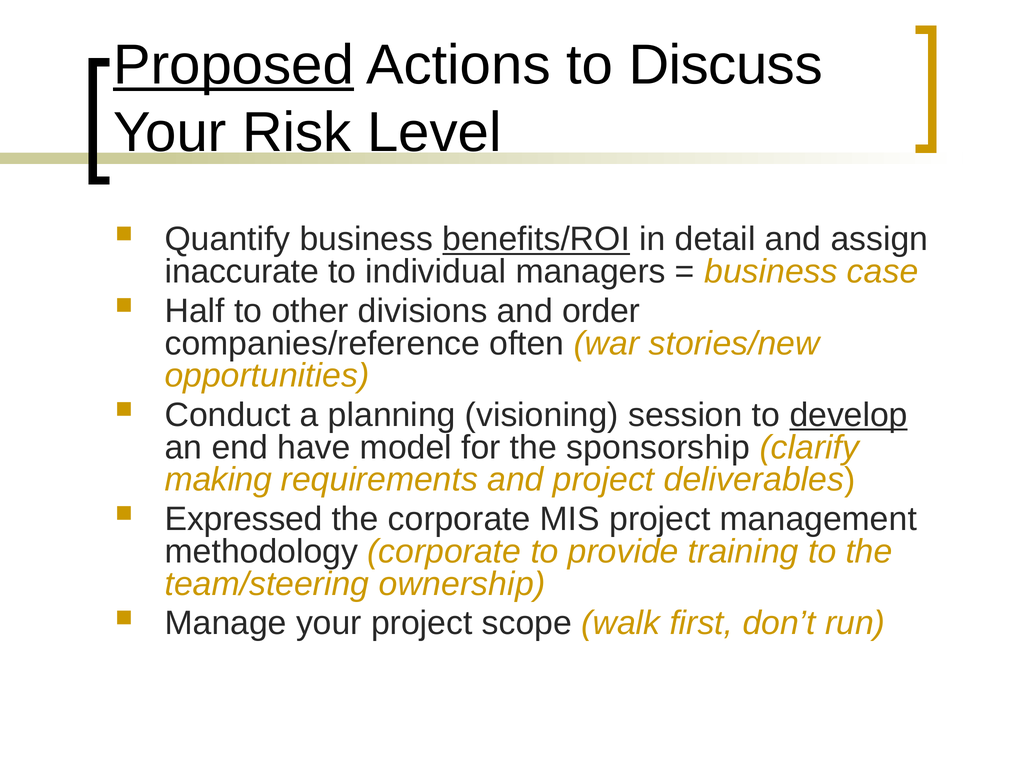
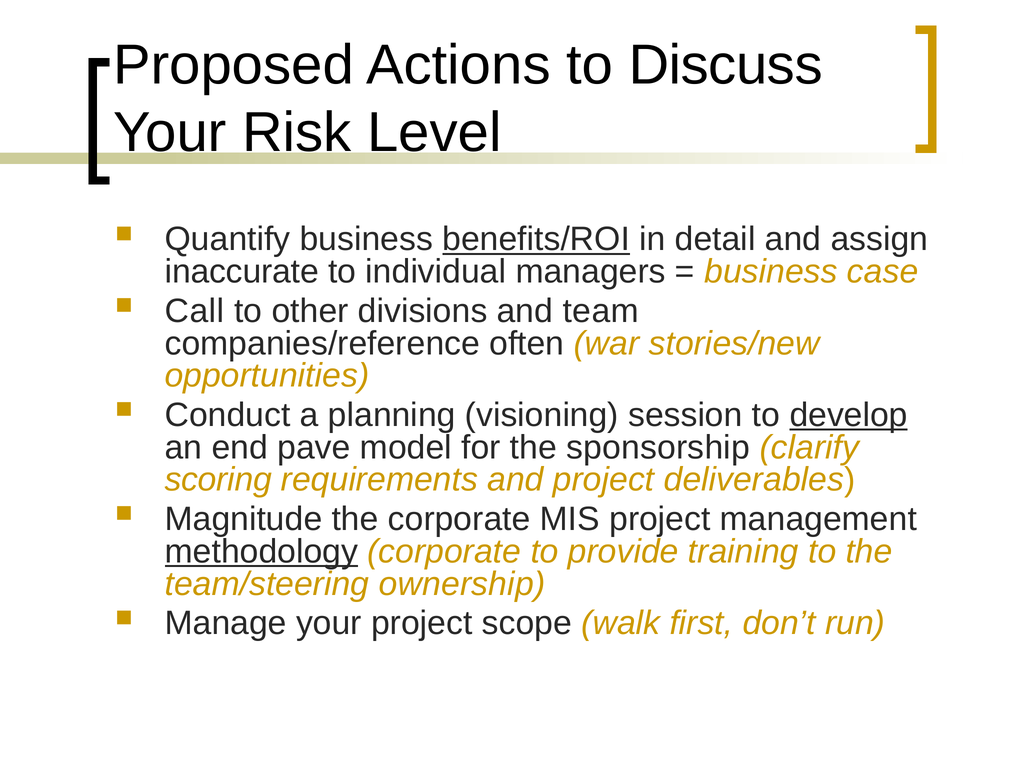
Proposed underline: present -> none (234, 65)
Half: Half -> Call (195, 311)
order: order -> team (601, 311)
have: have -> pave (314, 447)
making: making -> scoring (218, 480)
Expressed: Expressed -> Magnitude (244, 519)
methodology underline: none -> present (261, 551)
